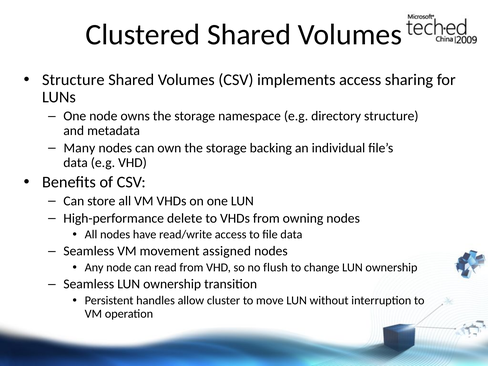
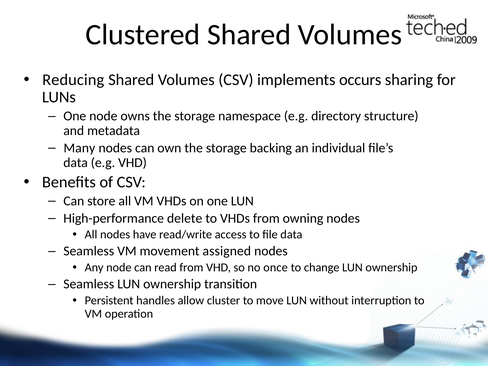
Structure: Structure -> Reducing (73, 80)
implements access: access -> occurs (360, 80)
flush: flush -> once (276, 268)
